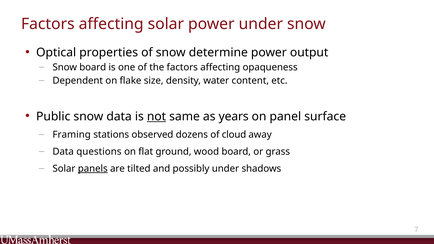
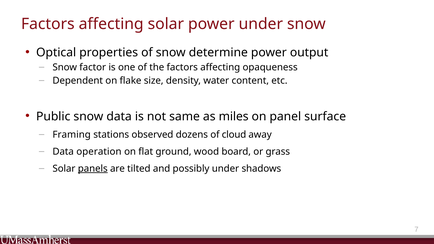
Snow board: board -> factor (93, 67)
not underline: present -> none (156, 116)
years: years -> miles (234, 116)
questions: questions -> operation (99, 152)
